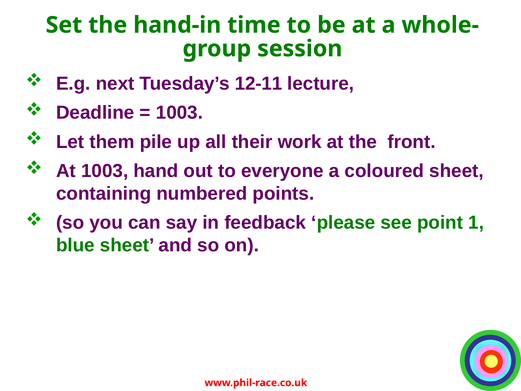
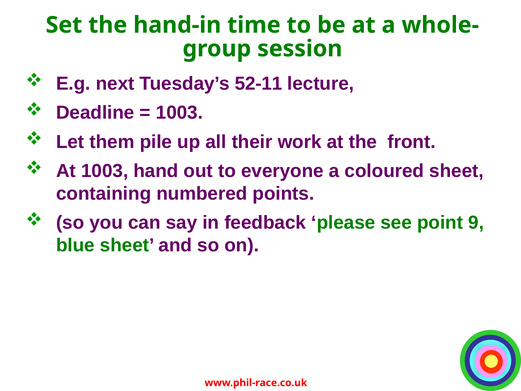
12-11: 12-11 -> 52-11 (259, 83)
1: 1 -> 9 (476, 223)
